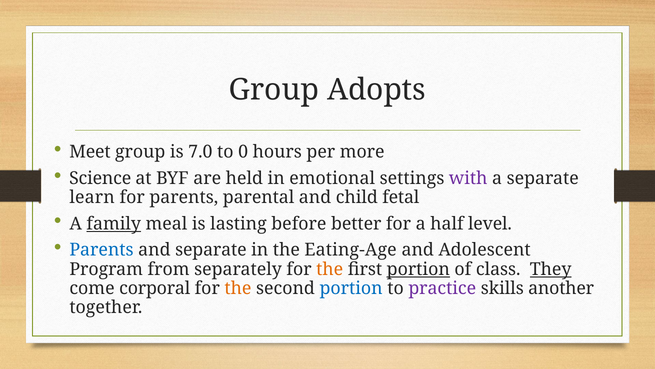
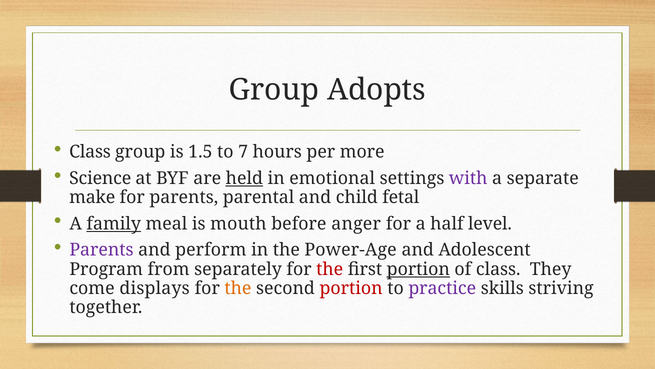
Meet: Meet -> Class (90, 152)
7.0: 7.0 -> 1.5 (200, 152)
0: 0 -> 7 (243, 152)
held underline: none -> present (244, 178)
learn: learn -> make (92, 197)
lasting: lasting -> mouth (238, 223)
better: better -> anger (356, 223)
Parents colour: blue -> purple (101, 250)
and separate: separate -> perform (211, 250)
Eating-Age: Eating-Age -> Power-Age (351, 250)
the colour: orange -> red (330, 269)
They underline: present -> none (551, 269)
corporal: corporal -> displays (155, 288)
portion colour: blue -> red (351, 288)
another: another -> striving (561, 288)
